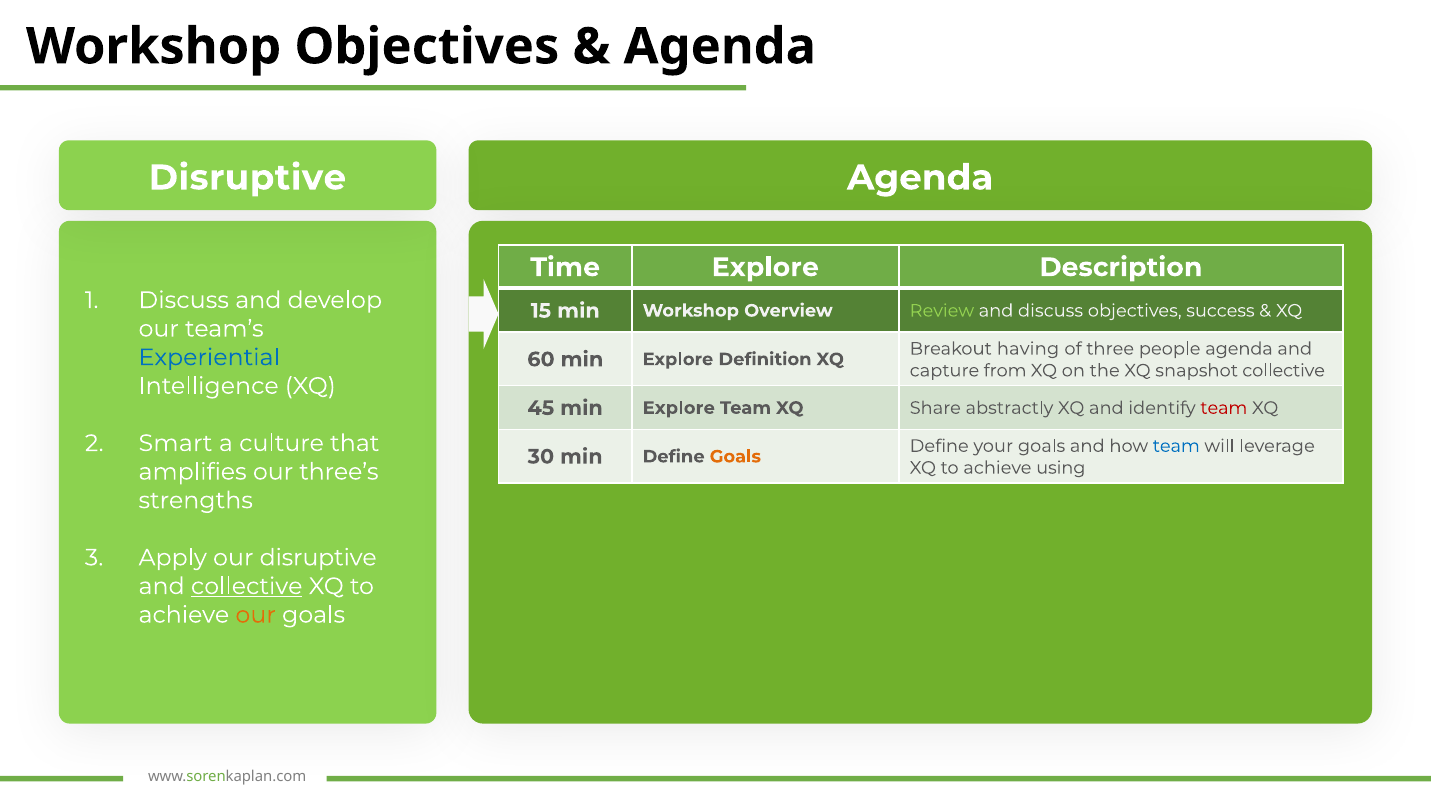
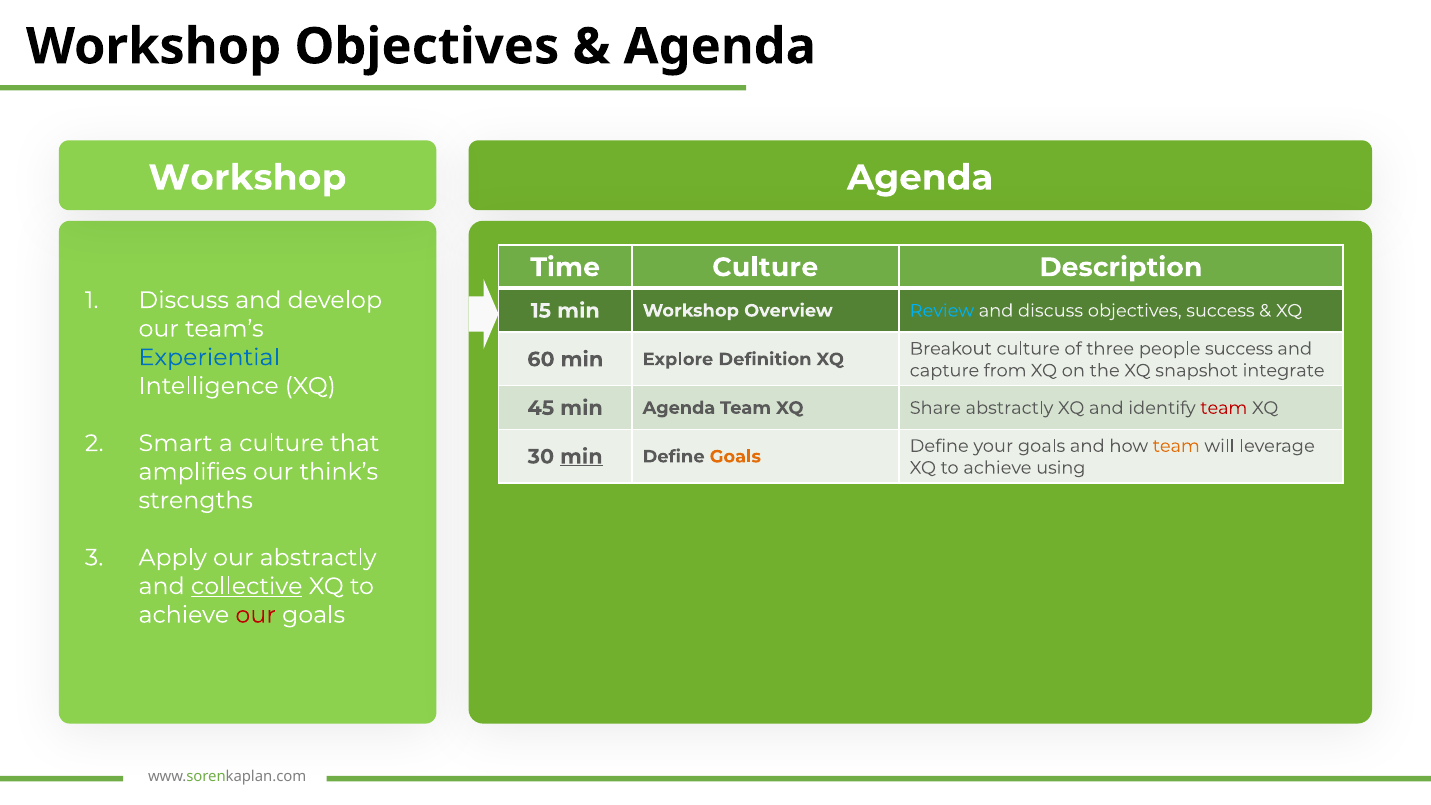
Disruptive: Disruptive -> Workshop (247, 178)
Time Explore: Explore -> Culture (765, 267)
Review colour: light green -> light blue (942, 311)
Breakout having: having -> culture (1028, 349)
people agenda: agenda -> success (1239, 349)
snapshot collective: collective -> integrate (1284, 371)
45 min Explore: Explore -> Agenda (679, 408)
team colour: blue -> orange (1176, 446)
min underline: none -> present (581, 457)
three’s: three’s -> think’s (339, 472)
our disruptive: disruptive -> abstractly (318, 558)
our colour: orange -> red (256, 615)
